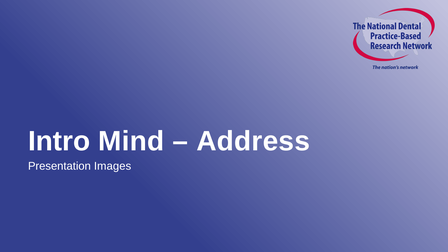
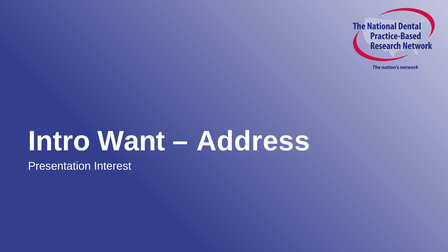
Mind: Mind -> Want (131, 141)
Images: Images -> Interest (113, 166)
